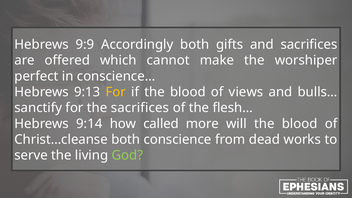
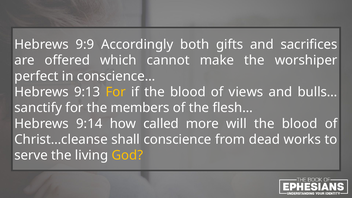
the sacrifices: sacrifices -> members (140, 108)
Christ…cleanse both: both -> shall (126, 140)
God colour: light green -> yellow (127, 155)
